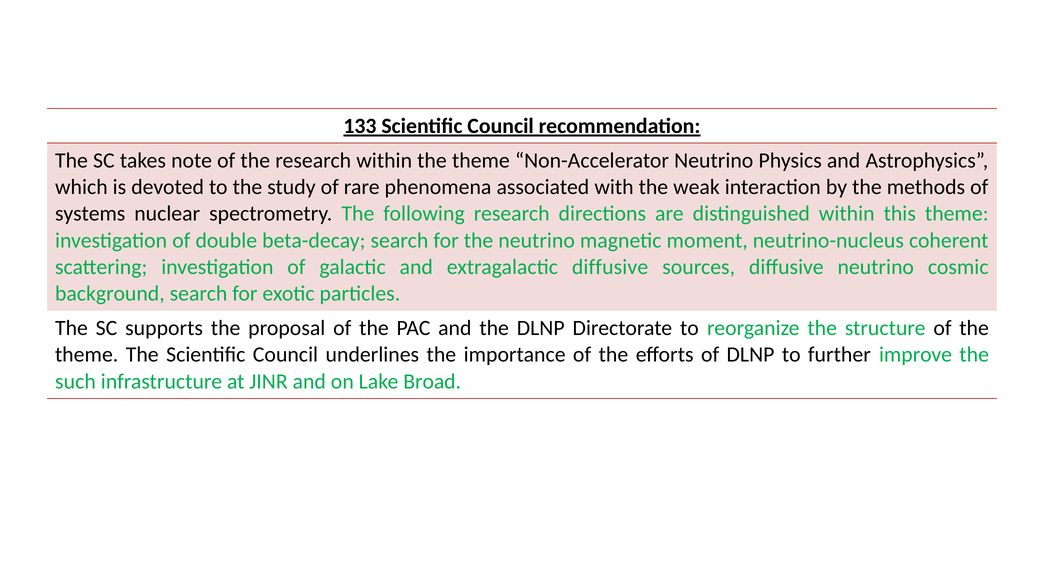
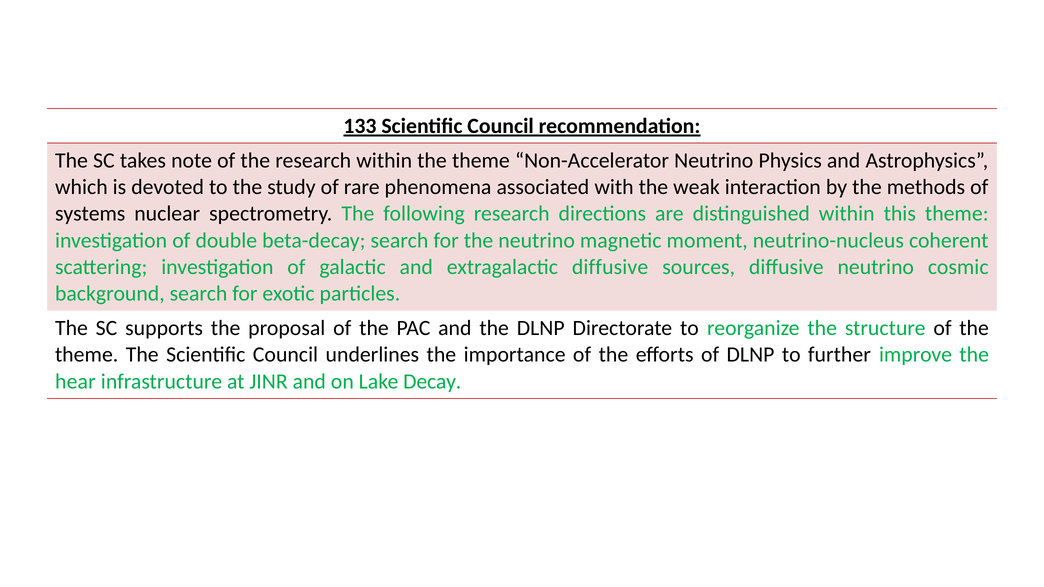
such: such -> hear (75, 382)
Broad: Broad -> Decay (432, 382)
